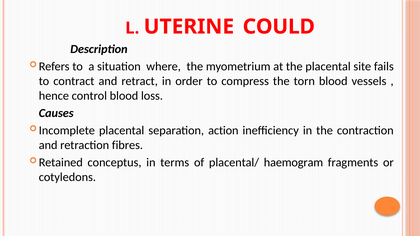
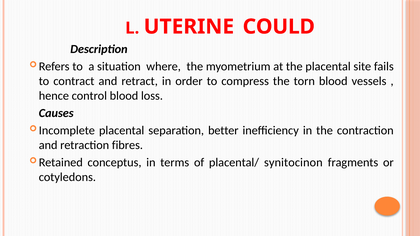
action: action -> better (223, 131)
haemogram: haemogram -> synitocinon (293, 163)
